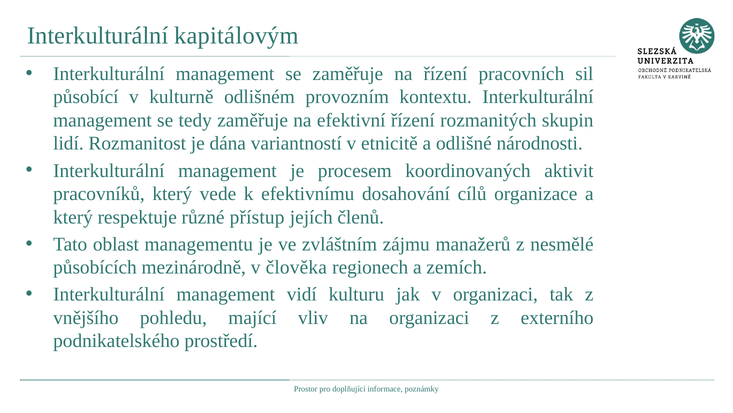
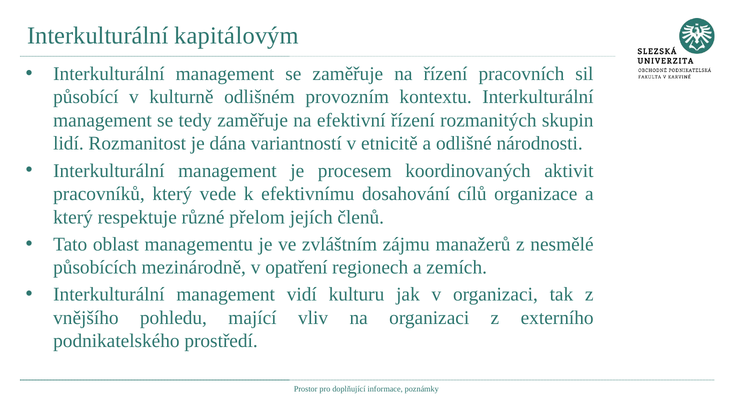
přístup: přístup -> přelom (257, 217)
člověka: člověka -> opatření (296, 267)
